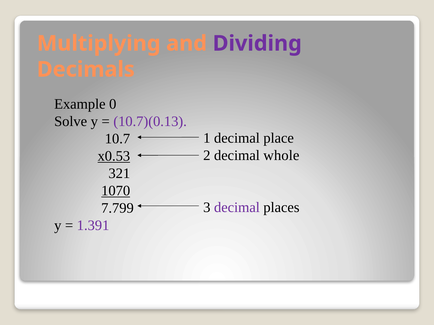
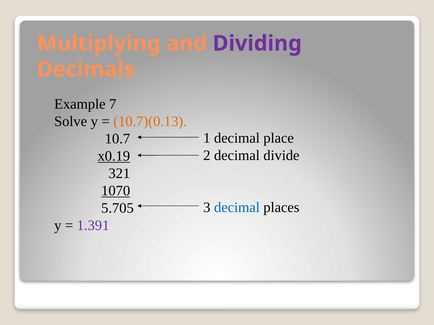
0: 0 -> 7 (113, 104)
10.7)(0.13 colour: purple -> orange (150, 122)
whole: whole -> divide (281, 156)
x0.53: x0.53 -> x0.19 (114, 156)
decimal colour: purple -> blue (237, 208)
7.799: 7.799 -> 5.705 (118, 208)
